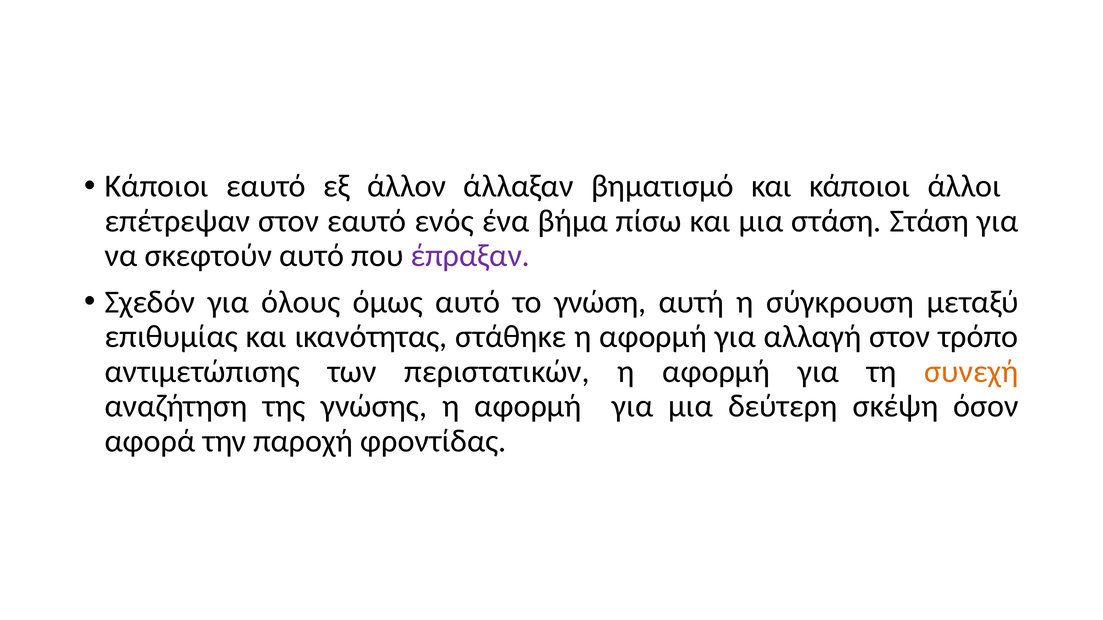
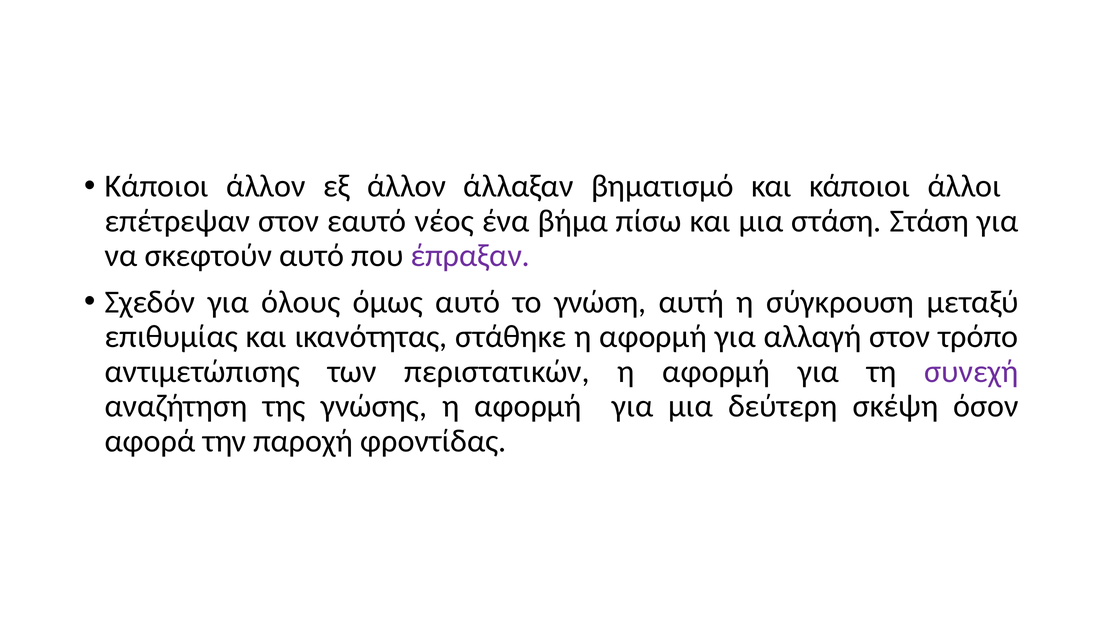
Κάποιοι εαυτό: εαυτό -> άλλον (266, 186)
ενός: ενός -> νέος (444, 221)
συνεχή colour: orange -> purple (971, 372)
